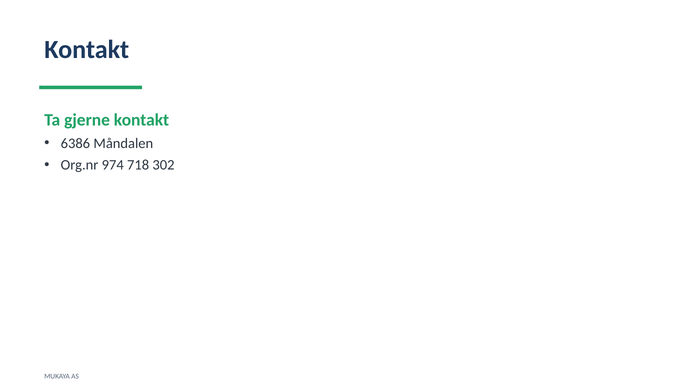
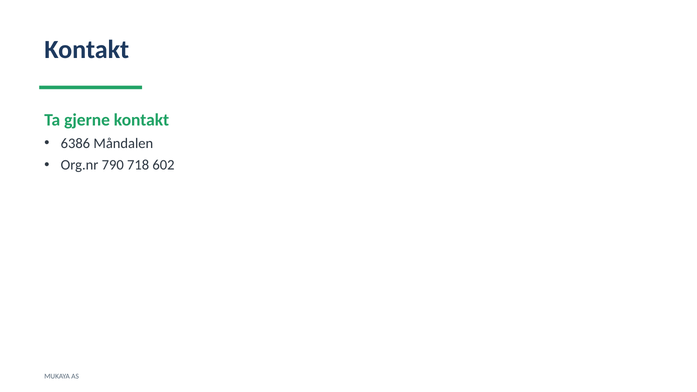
974: 974 -> 790 (113, 165)
302: 302 -> 602 (163, 165)
